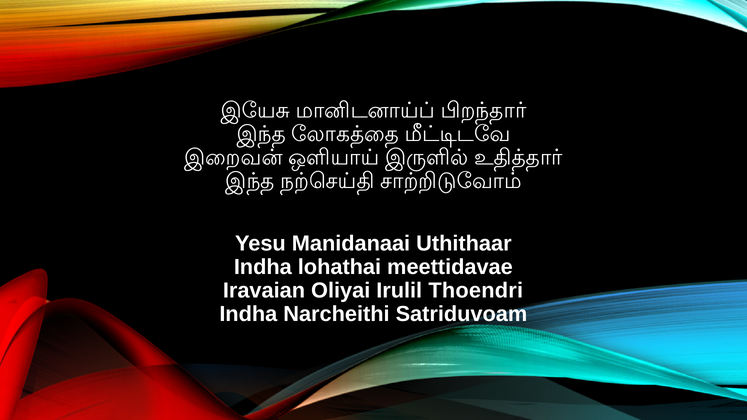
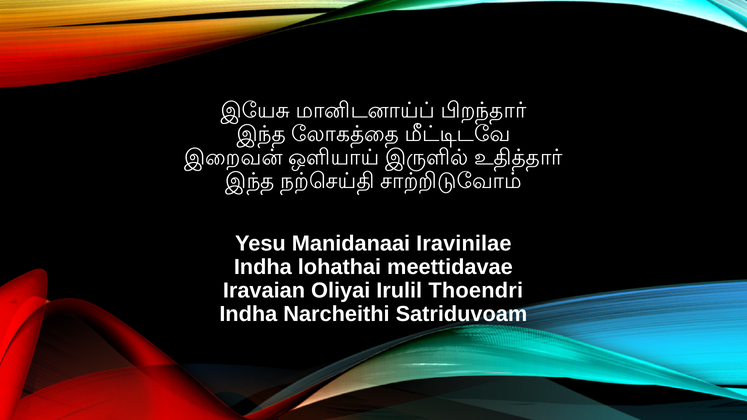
Uthithaar: Uthithaar -> Iravinilae (464, 244)
